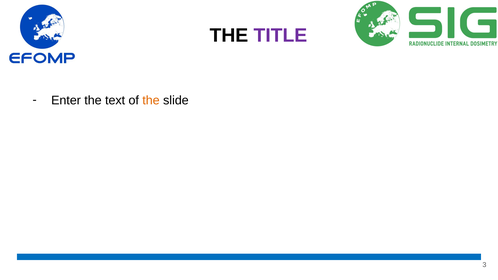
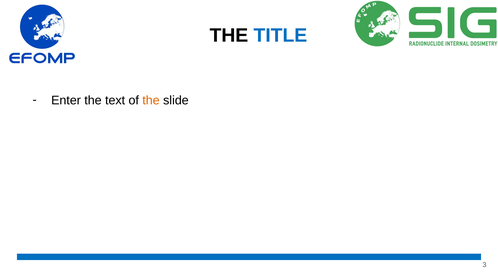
TITLE colour: purple -> blue (280, 35)
